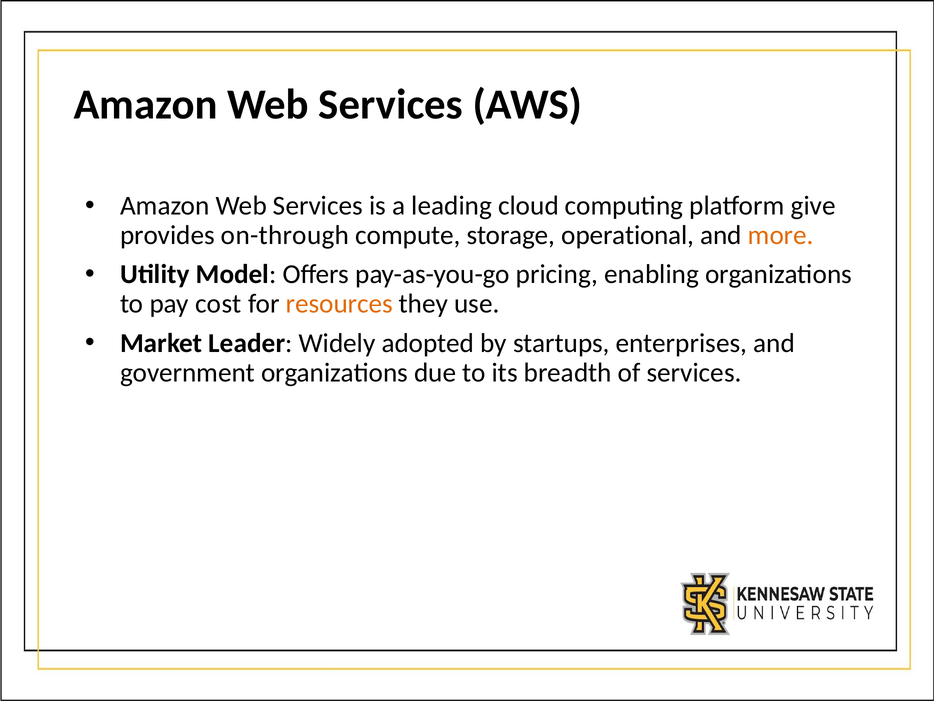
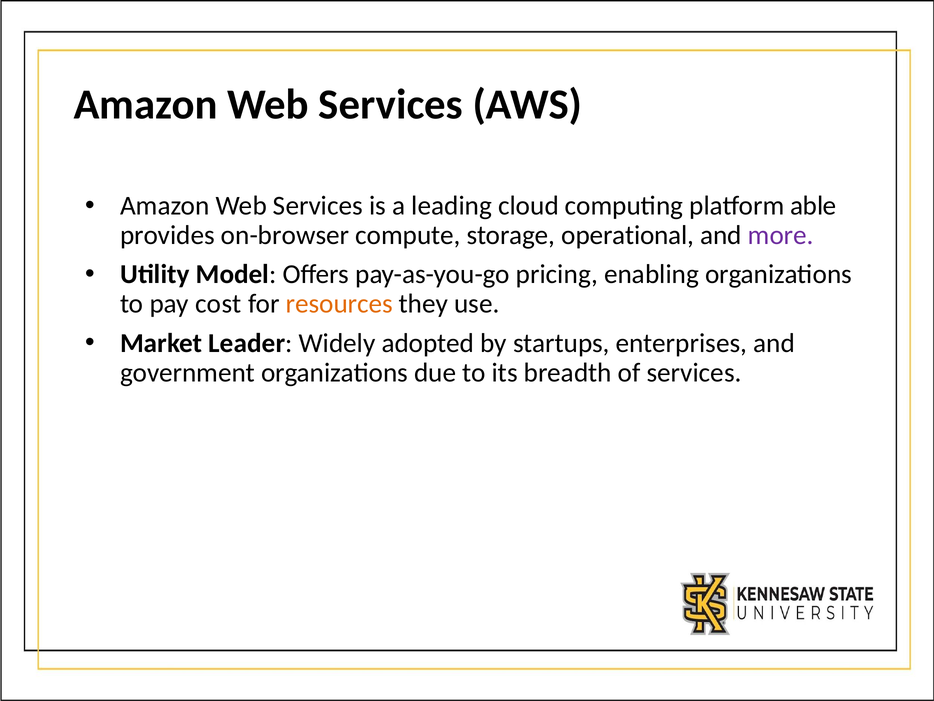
give: give -> able (813, 206)
on-through: on-through -> on-browser (285, 235)
more colour: orange -> purple (781, 235)
